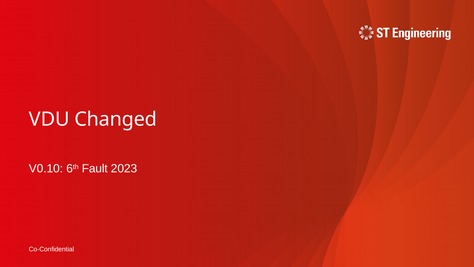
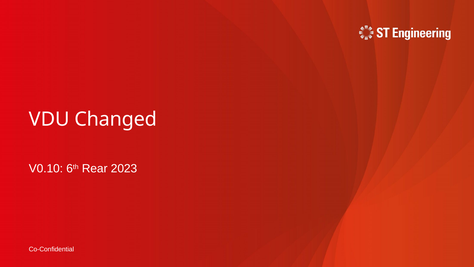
Fault: Fault -> Rear (95, 168)
